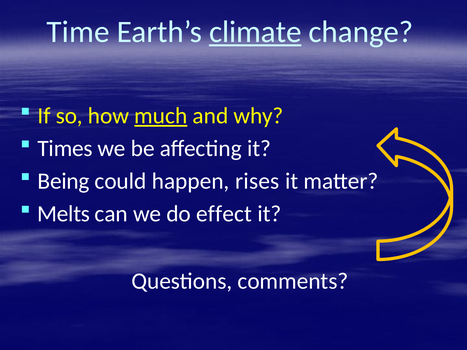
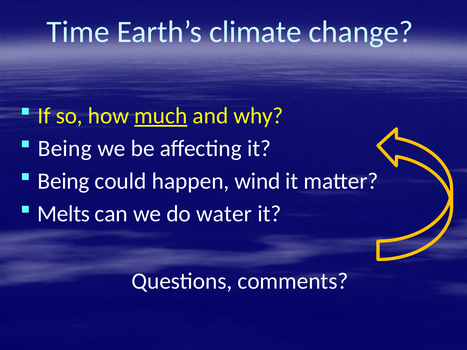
climate underline: present -> none (255, 32)
Times: Times -> Being (65, 149)
rises: rises -> wind (257, 181)
effect: effect -> water (224, 214)
